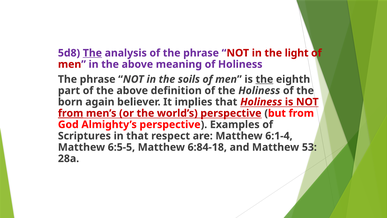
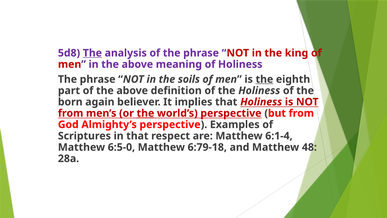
light: light -> king (297, 53)
from underline: present -> none (71, 113)
the underline: none -> present (145, 113)
6:5-5: 6:5-5 -> 6:5-0 (121, 147)
6:84-18: 6:84-18 -> 6:79-18 (207, 147)
53: 53 -> 48 (309, 147)
